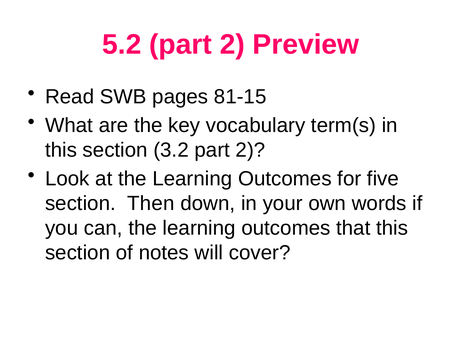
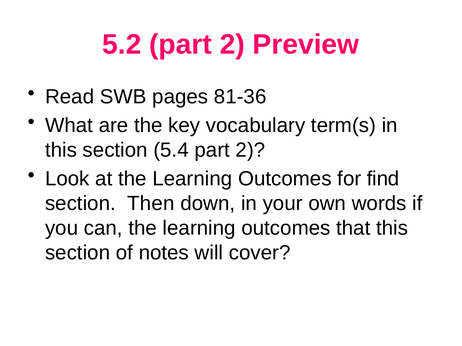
81-15: 81-15 -> 81-36 (240, 97)
3.2: 3.2 -> 5.4 (171, 150)
five: five -> find (383, 179)
